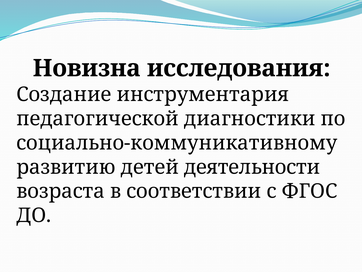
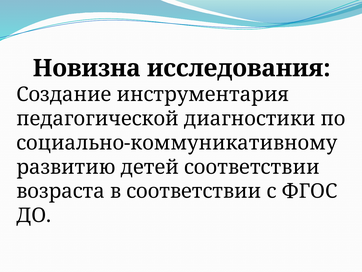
детей деятельности: деятельности -> соответствии (252, 167)
